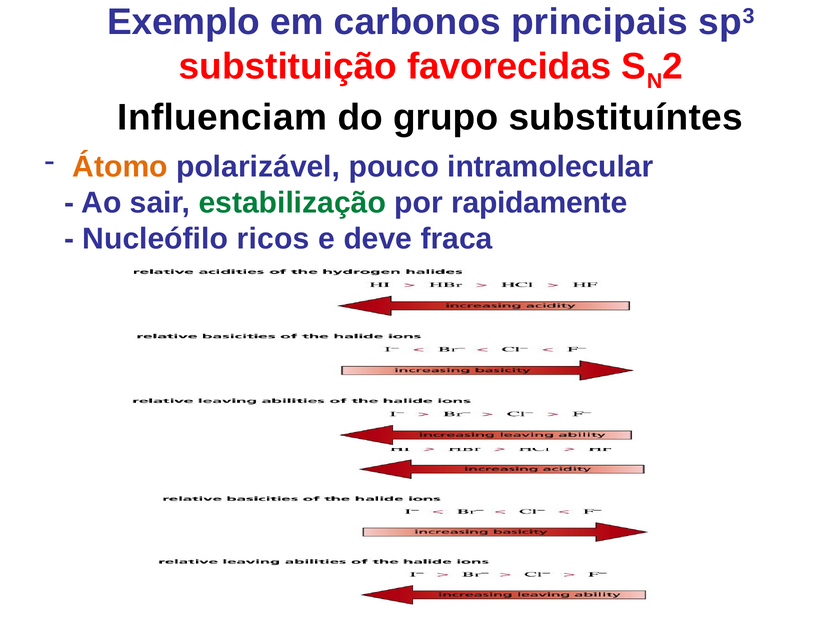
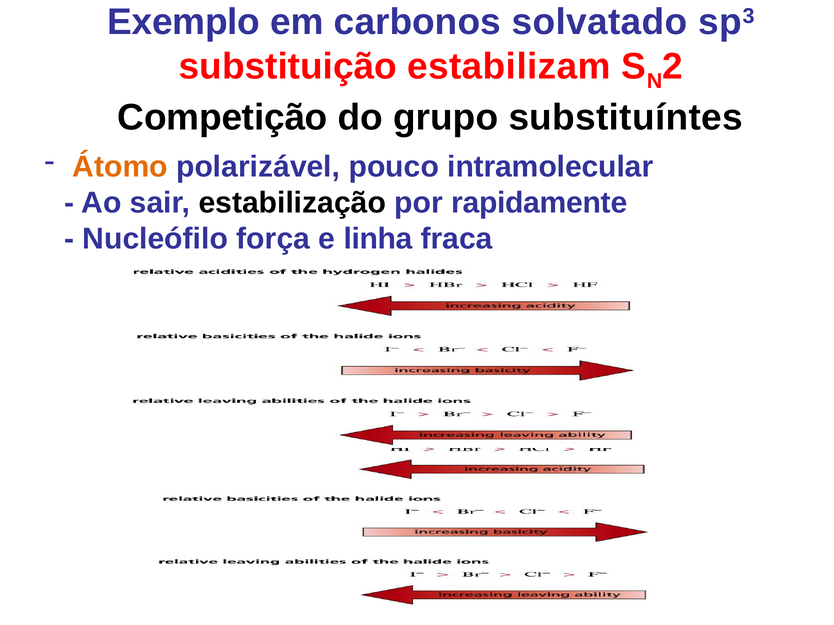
principais: principais -> solvatado (599, 22)
favorecidas: favorecidas -> estabilizam (509, 67)
Influenciam: Influenciam -> Competição (223, 117)
estabilização colour: green -> black (292, 203)
ricos: ricos -> força (273, 239)
deve: deve -> linha (378, 239)
